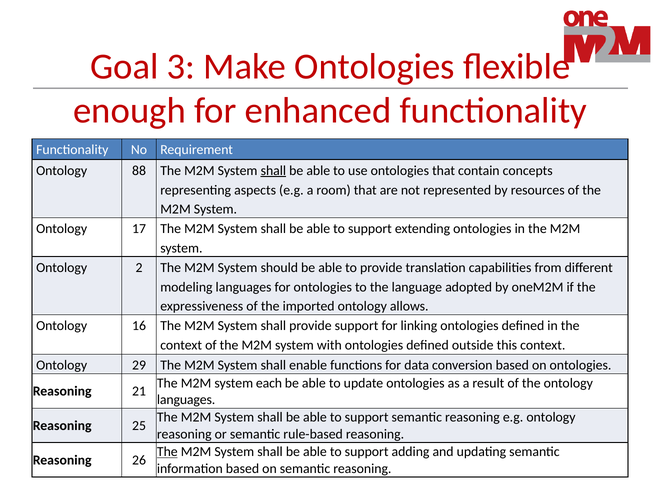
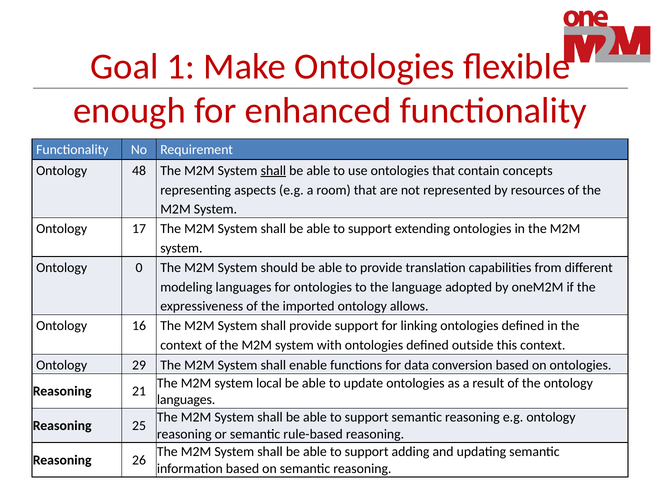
3: 3 -> 1 (181, 66)
88: 88 -> 48 (139, 170)
2: 2 -> 0 (139, 267)
each: each -> local (269, 383)
The underline: present -> none (167, 452)
